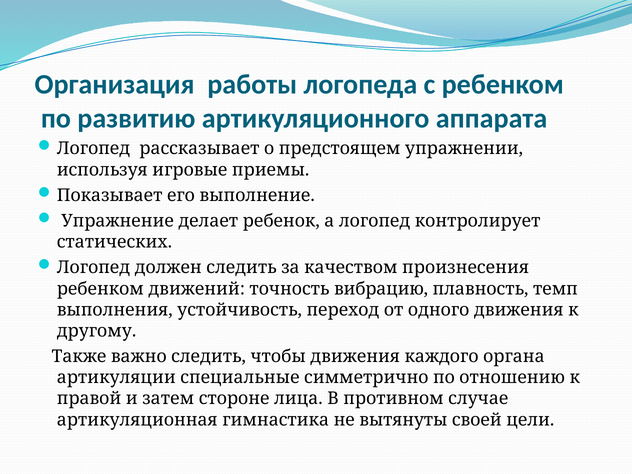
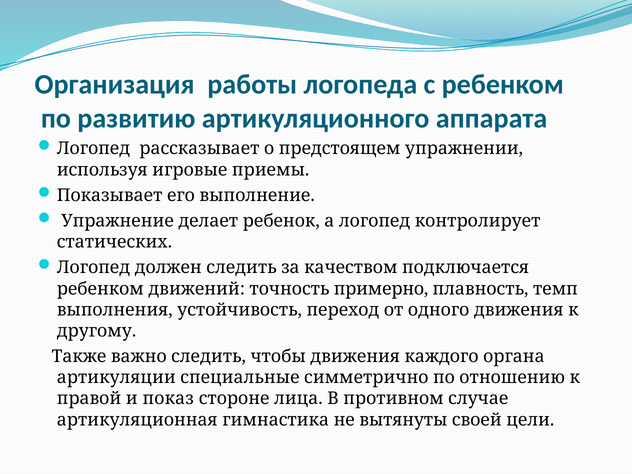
произнесения: произнесения -> подключается (466, 268)
вибрацию: вибрацию -> примерно (381, 289)
затем: затем -> показ (168, 399)
